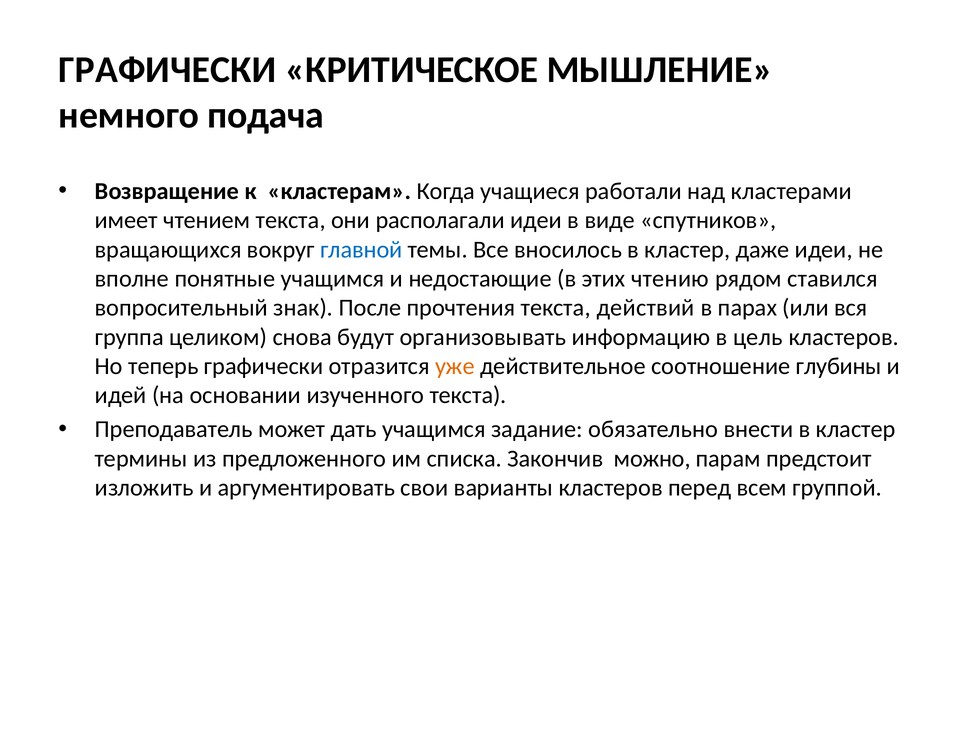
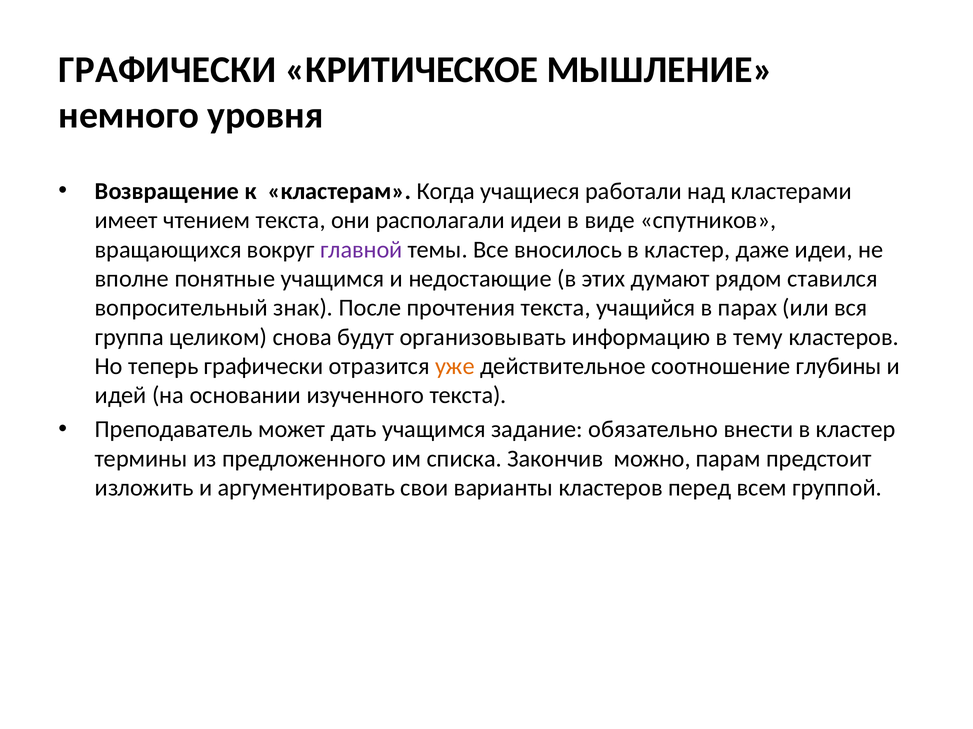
подача: подача -> уровня (266, 115)
главной colour: blue -> purple (361, 250)
чтению: чтению -> думают (670, 279)
действий: действий -> учащийся (646, 308)
цель: цель -> тему (758, 337)
